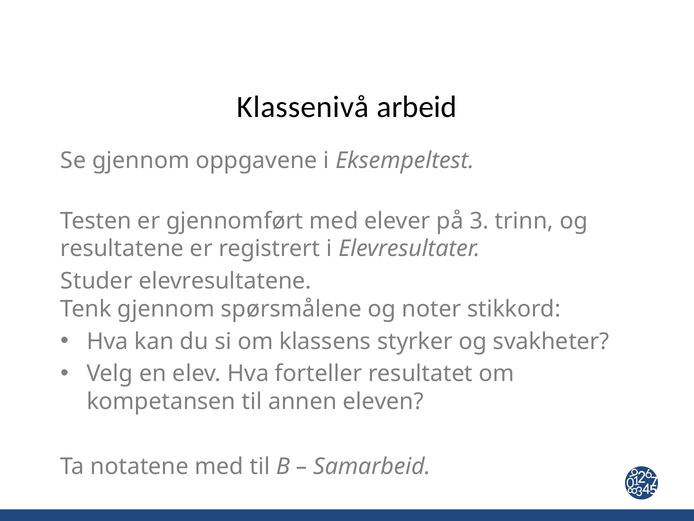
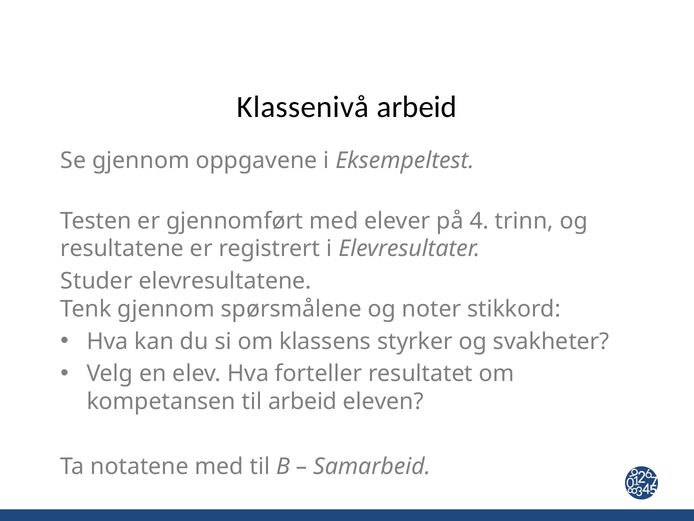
3: 3 -> 4 (479, 221)
til annen: annen -> arbeid (303, 401)
